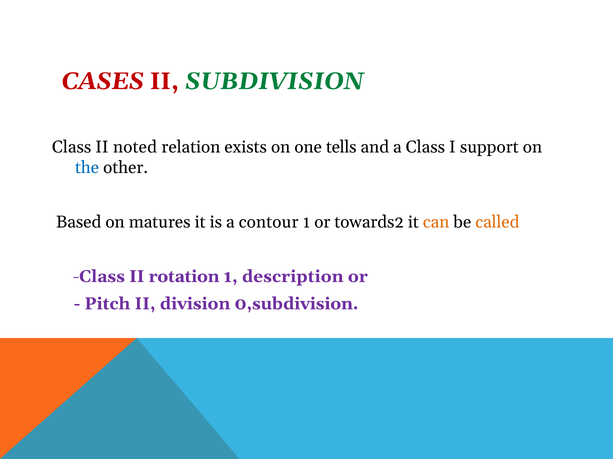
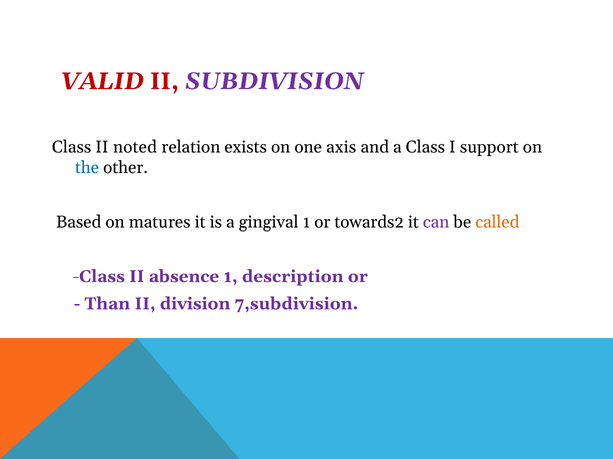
CASES: CASES -> VALID (103, 81)
SUBDIVISION colour: green -> purple (274, 81)
tells: tells -> axis (341, 147)
contour: contour -> gingival (269, 222)
can colour: orange -> purple (436, 222)
rotation: rotation -> absence (184, 277)
Pitch: Pitch -> Than (107, 304)
0,subdivision: 0,subdivision -> 7,subdivision (296, 304)
